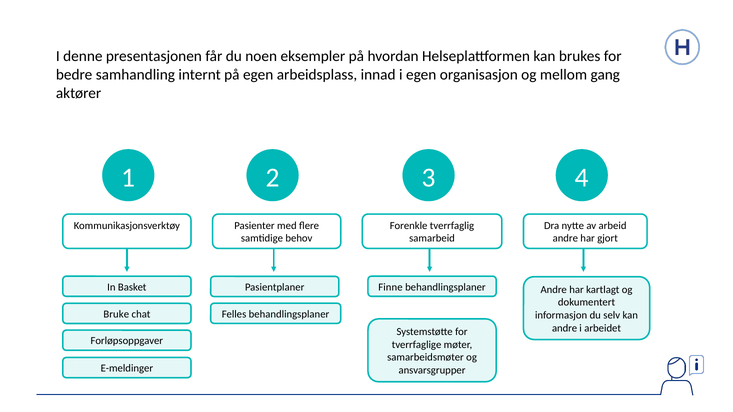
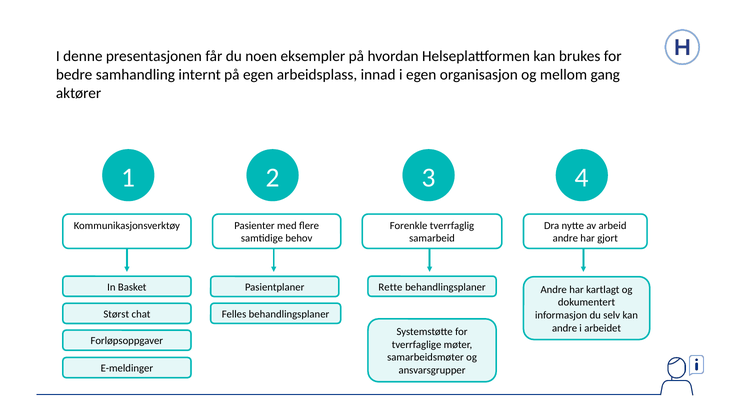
Finne: Finne -> Rette (390, 287)
Bruke: Bruke -> Størst (116, 314)
